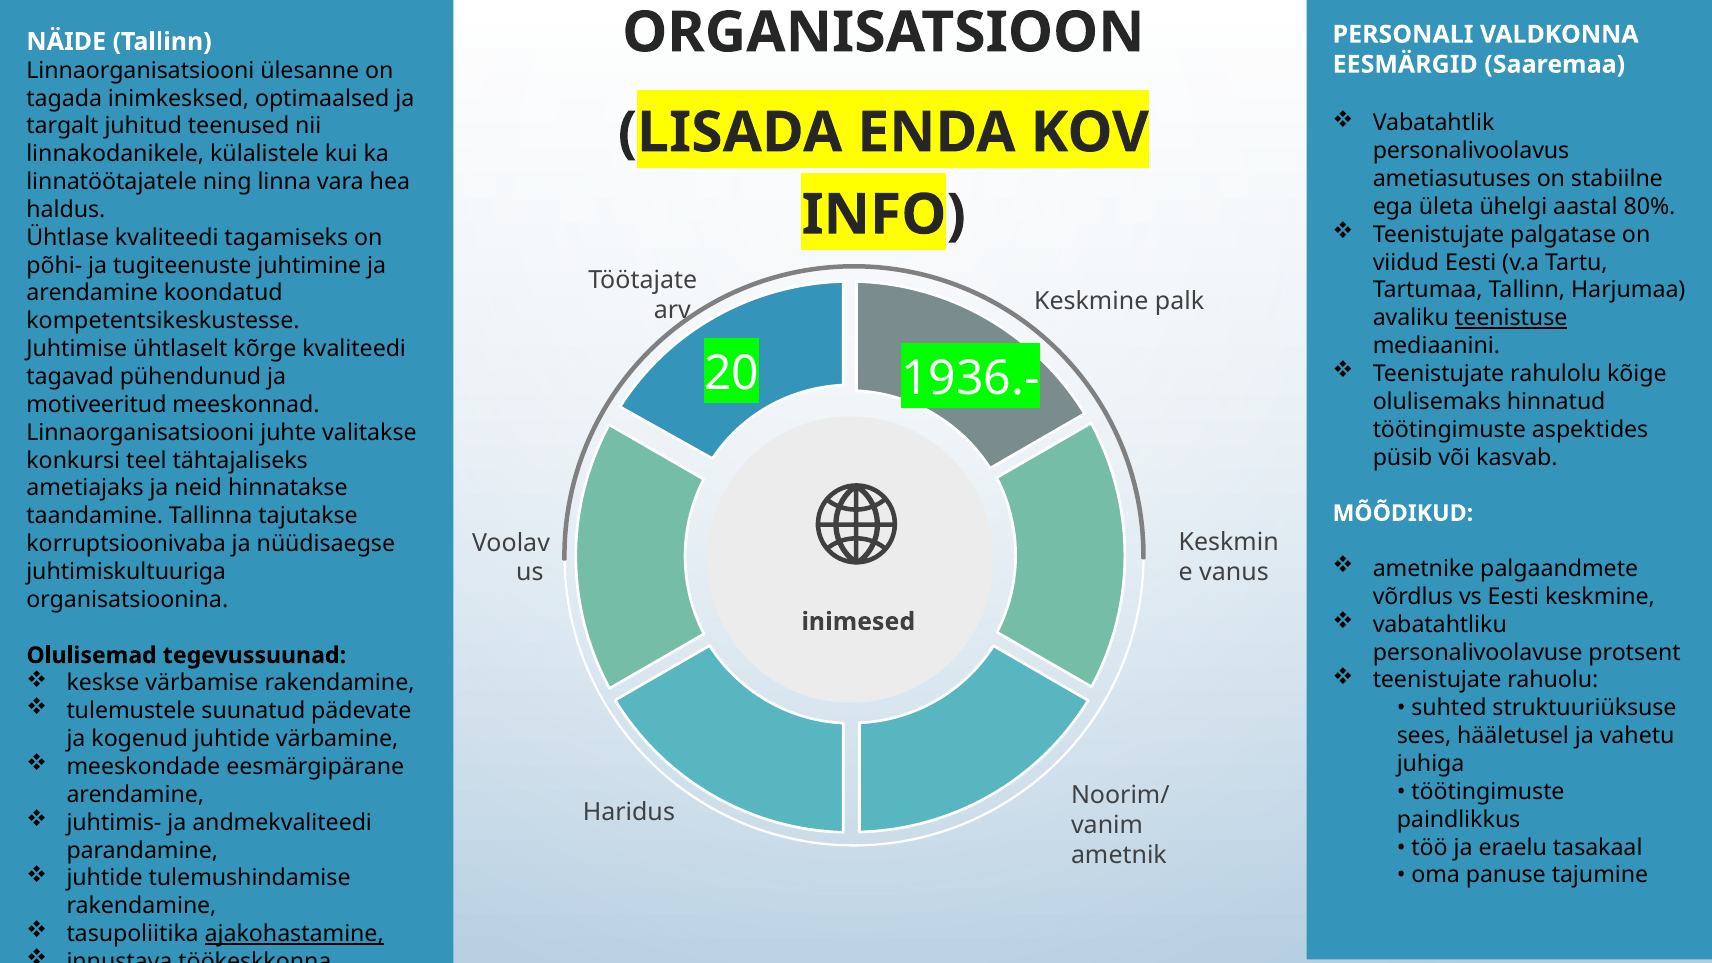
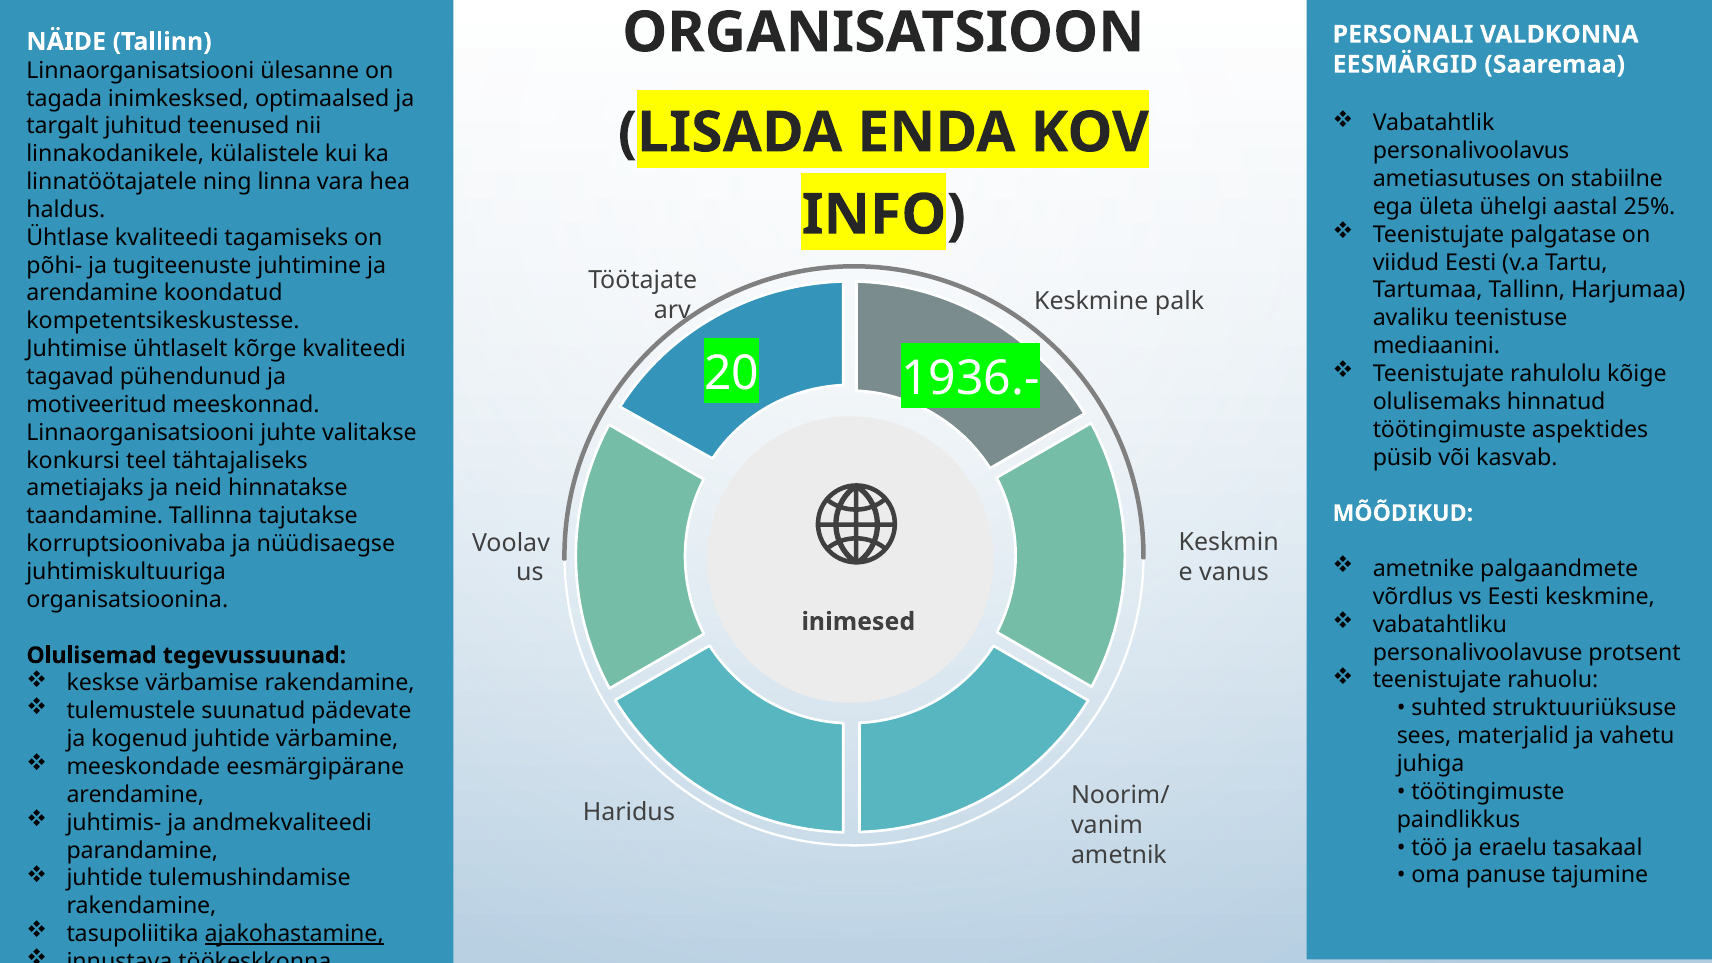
80%: 80% -> 25% (1650, 207)
teenistuse underline: present -> none (1511, 318)
hääletusel: hääletusel -> materjalid (1513, 736)
